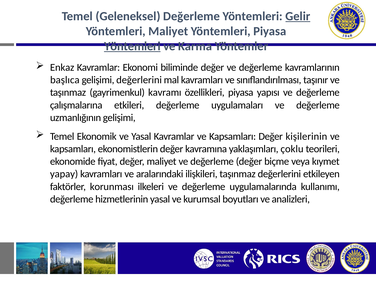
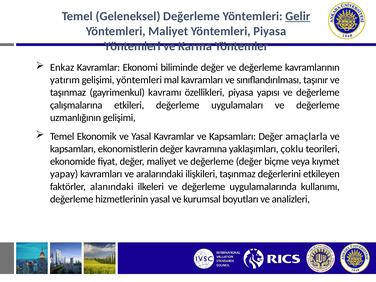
Yöntemleri underline: present -> none (132, 46)
başlıca: başlıca -> yatırım (65, 80)
gelişimi değerlerini: değerlerini -> yöntemleri (139, 80)
kişilerinin: kişilerinin -> amaçlarla (306, 136)
korunması: korunması -> alanındaki (112, 187)
